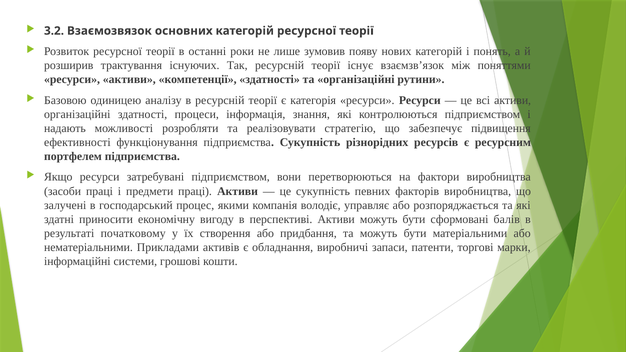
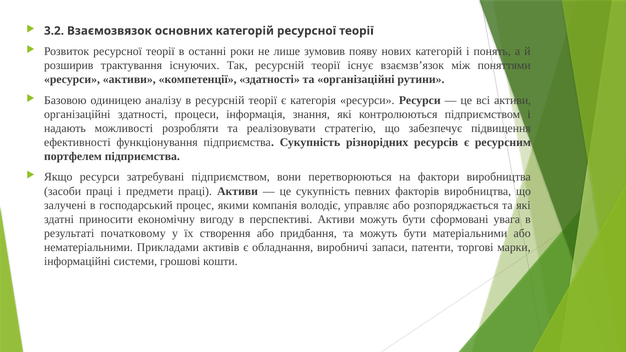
балів: балів -> увага (507, 219)
